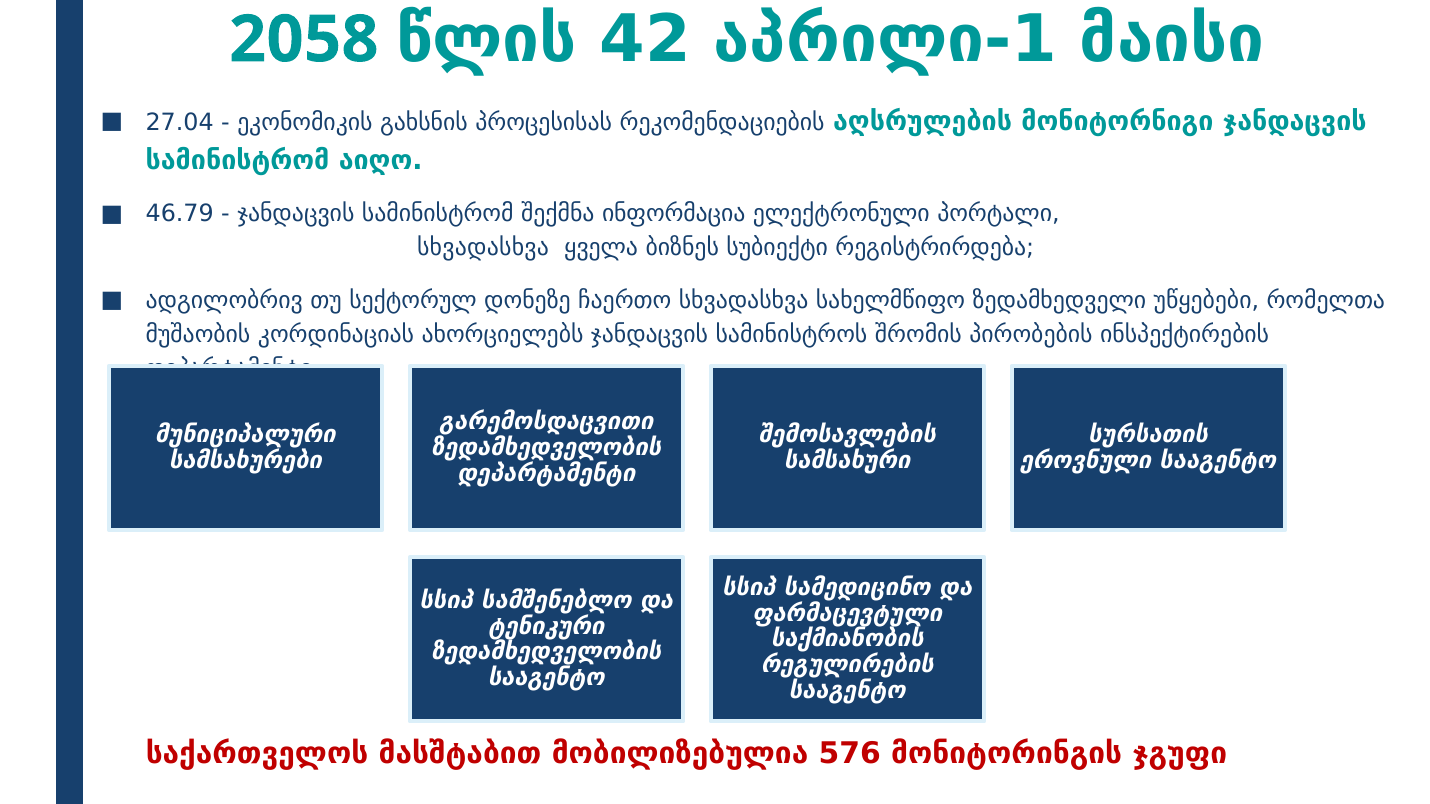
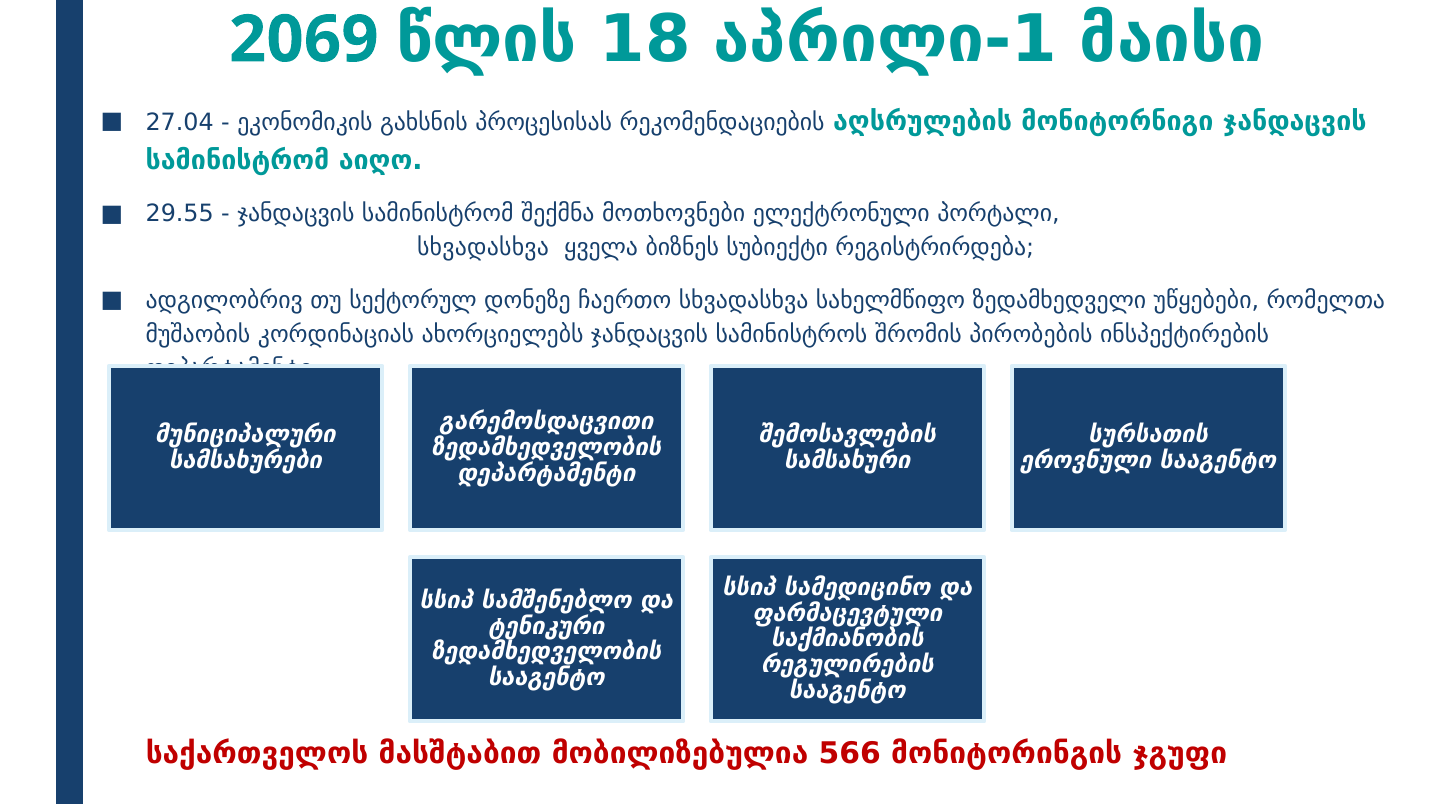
2058: 2058 -> 2069 (304, 40)
42: 42 -> 18 (645, 40)
46.79: 46.79 -> 29.55 (180, 214)
ინფორმაცია: ინფორმაცია -> მოთხოვნები (674, 214)
576: 576 -> 566 (850, 754)
